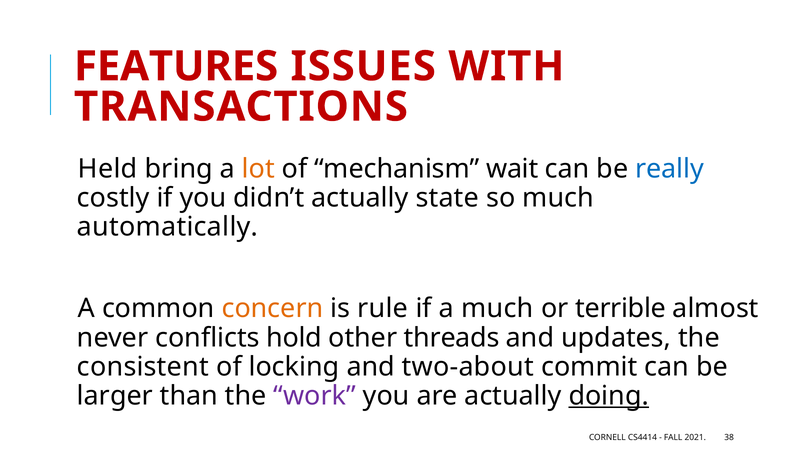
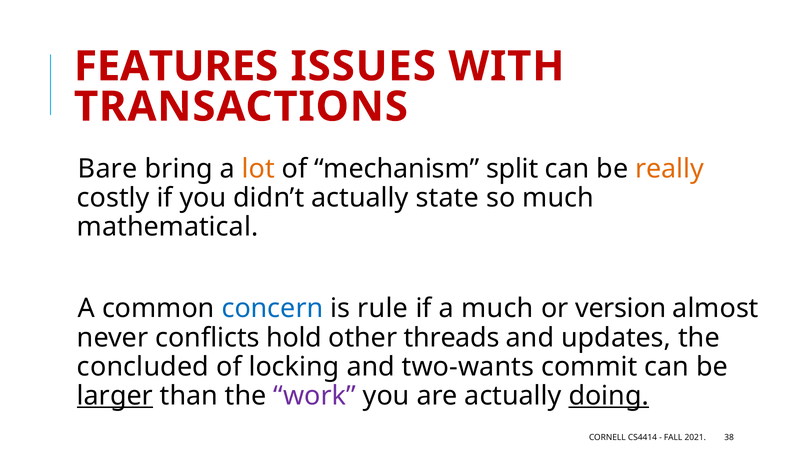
Held: Held -> Bare (108, 169)
wait: wait -> split (512, 169)
really colour: blue -> orange (669, 169)
automatically: automatically -> mathematical (168, 227)
concern colour: orange -> blue (272, 309)
terrible: terrible -> version (621, 309)
consistent: consistent -> concluded (143, 367)
two-about: two-about -> two-wants (468, 367)
larger underline: none -> present (115, 396)
